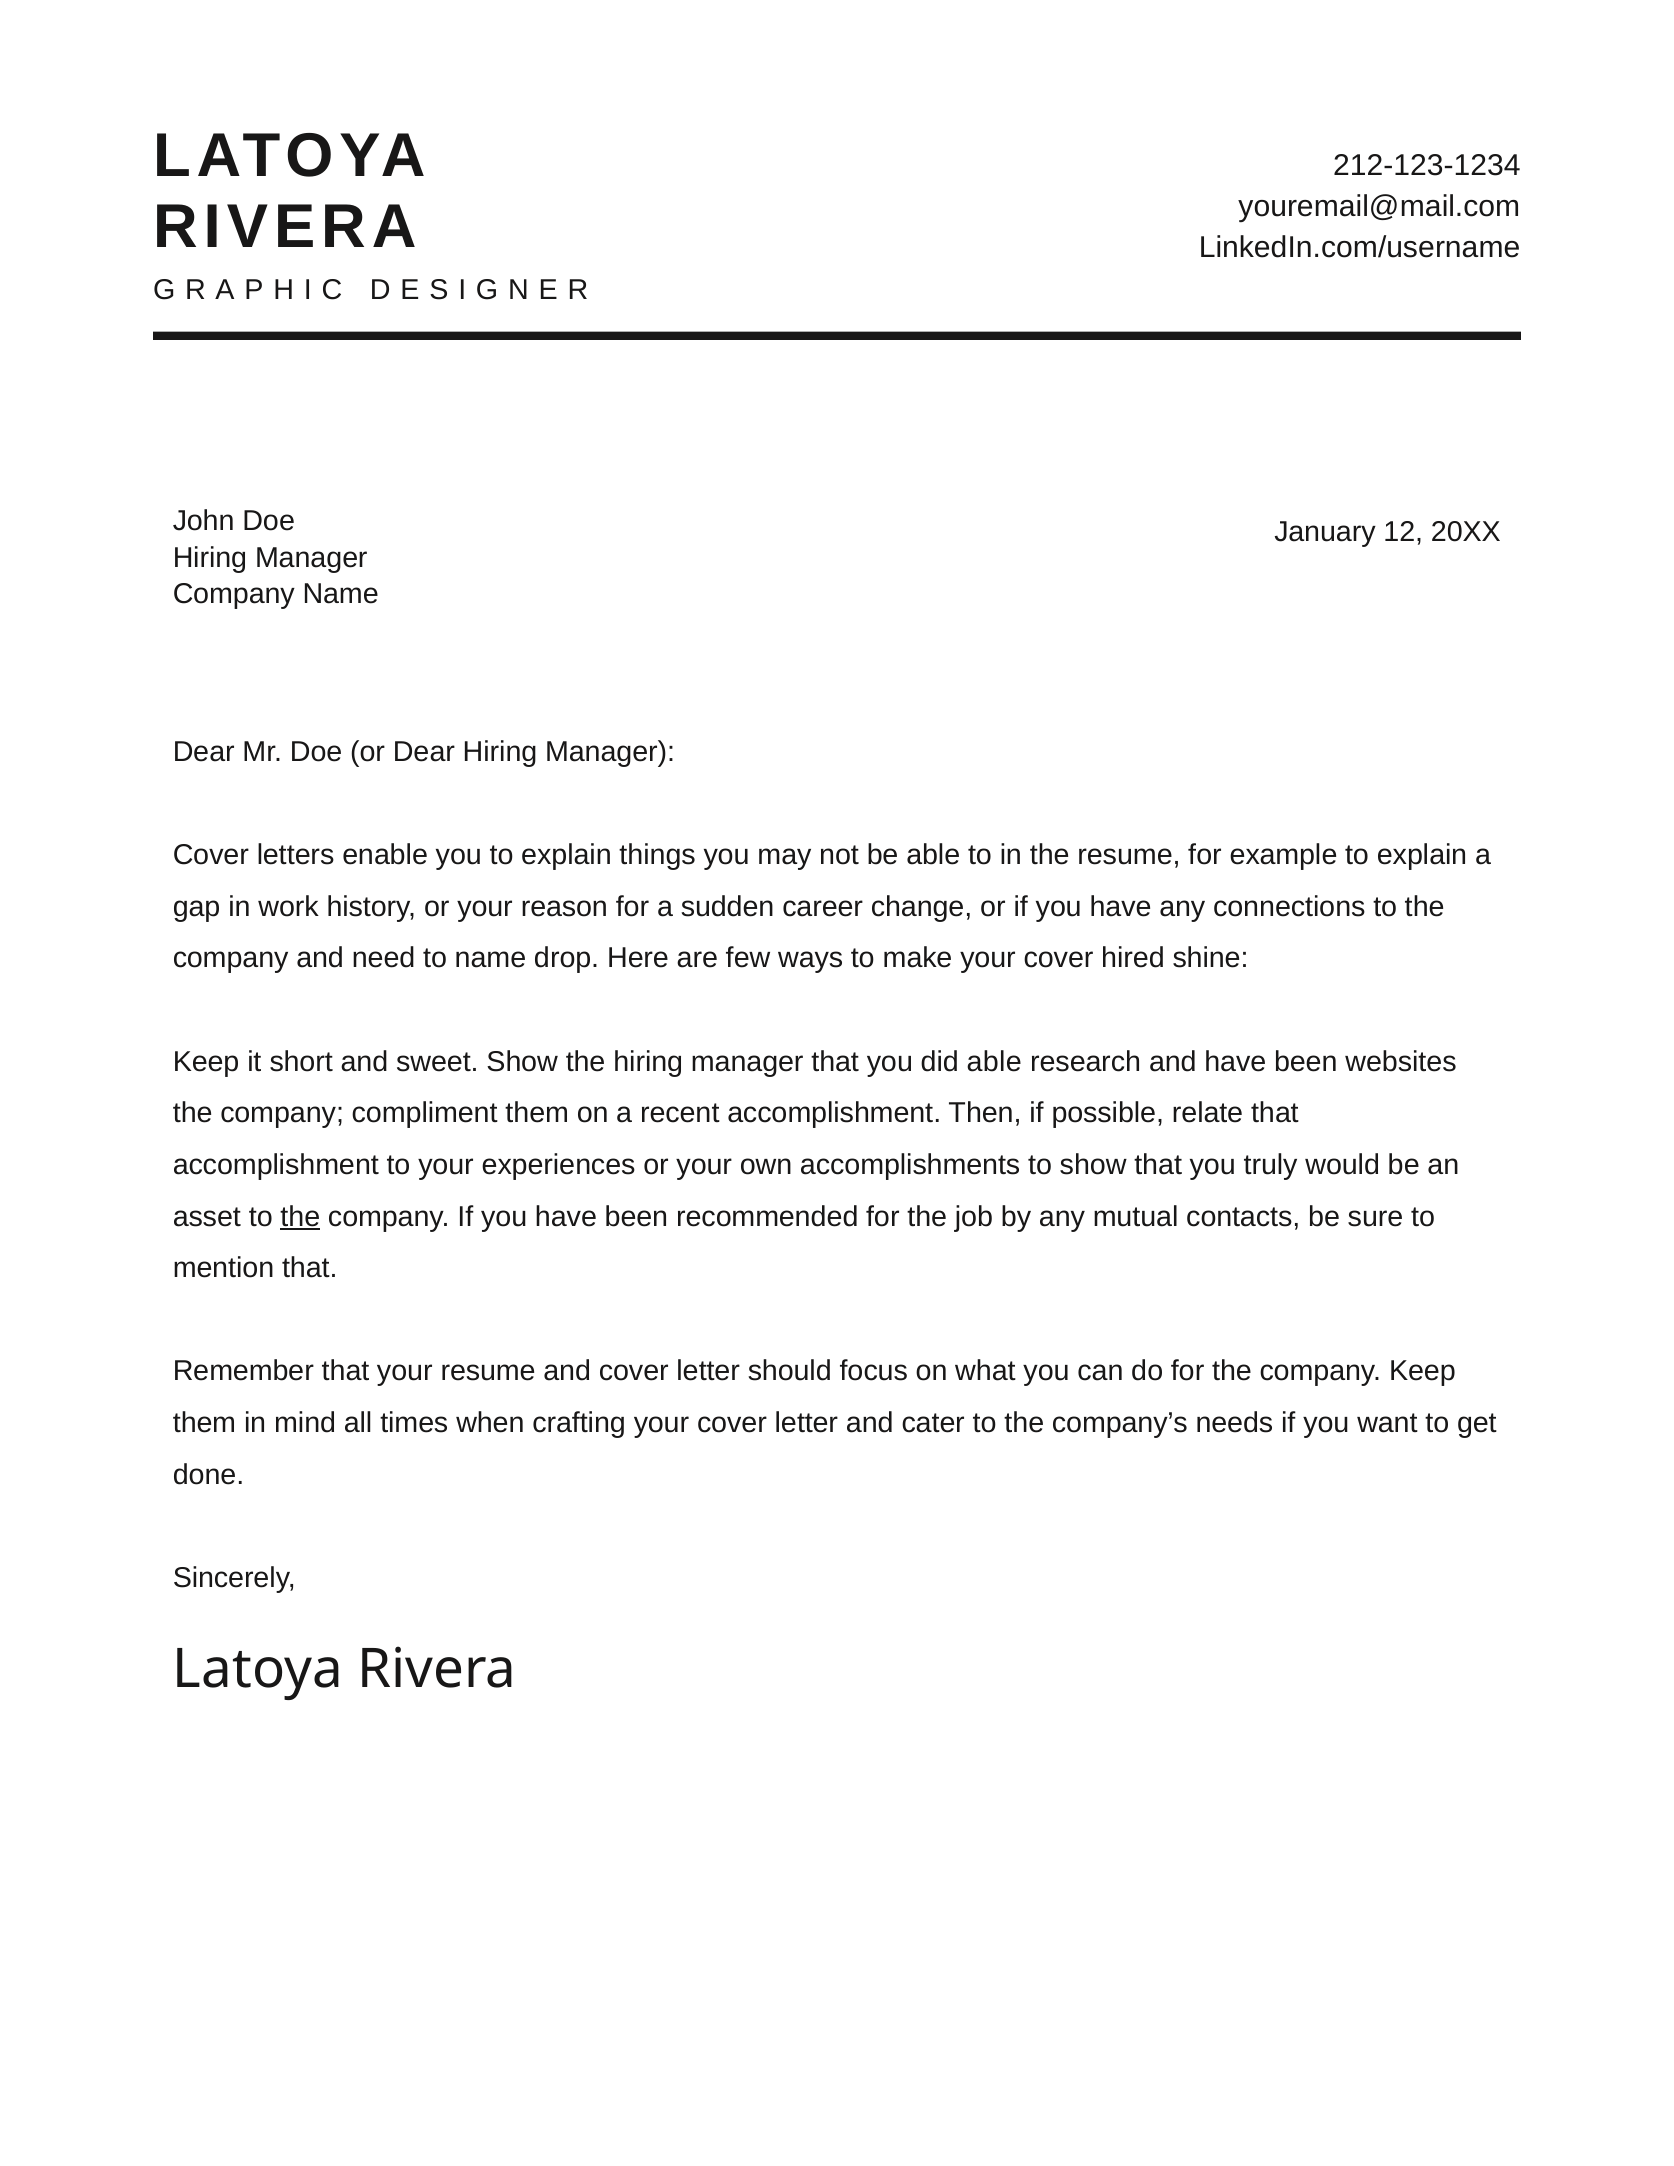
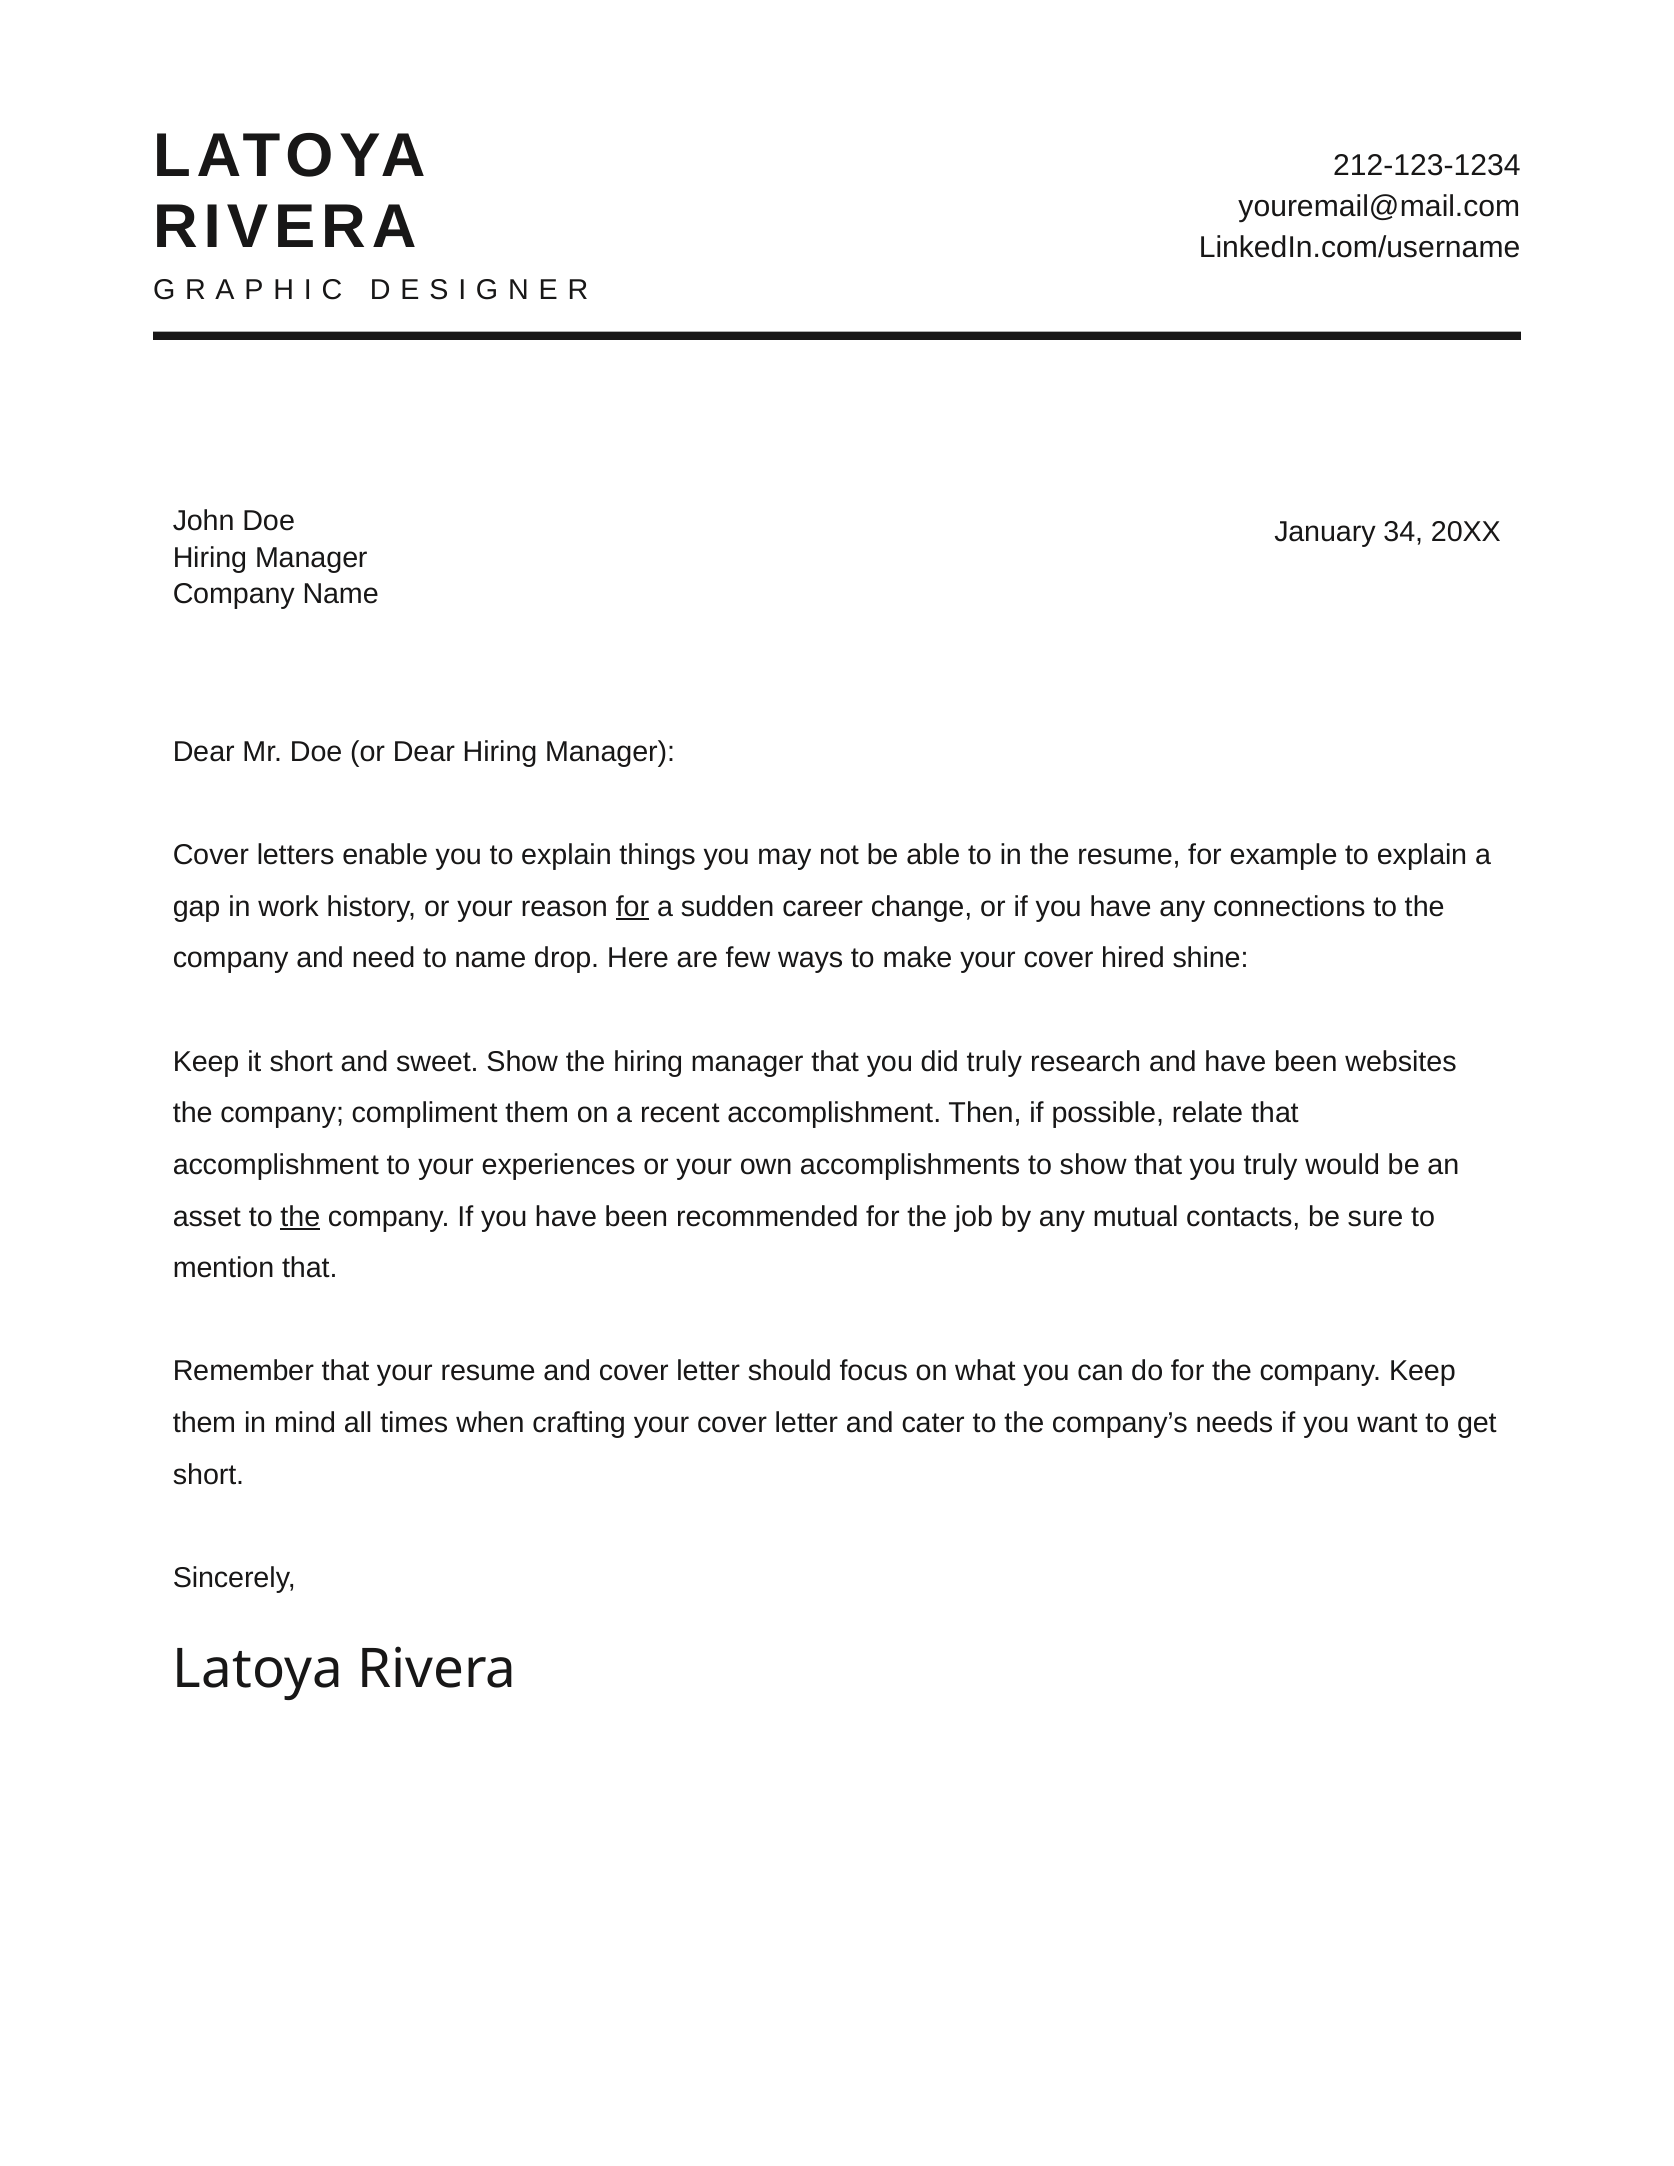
12: 12 -> 34 (1403, 532)
for underline: none -> present (632, 907)
did able: able -> truly (994, 1062)
done: done -> short (209, 1475)
